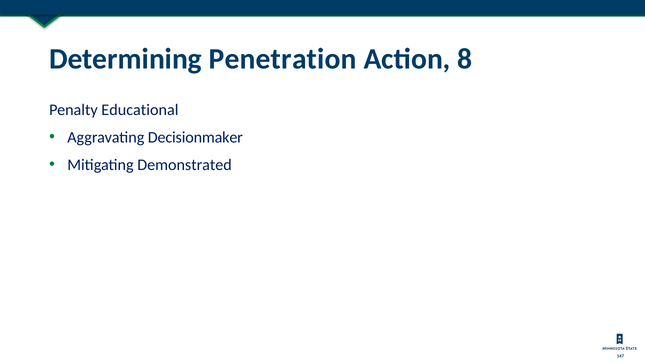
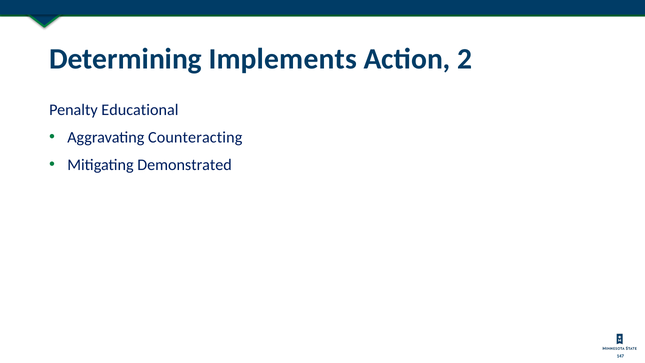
Penetration: Penetration -> Implements (283, 59)
8: 8 -> 2 (465, 59)
Decisionmaker: Decisionmaker -> Counteracting (195, 137)
